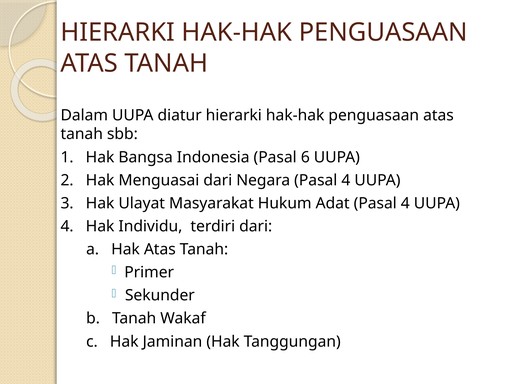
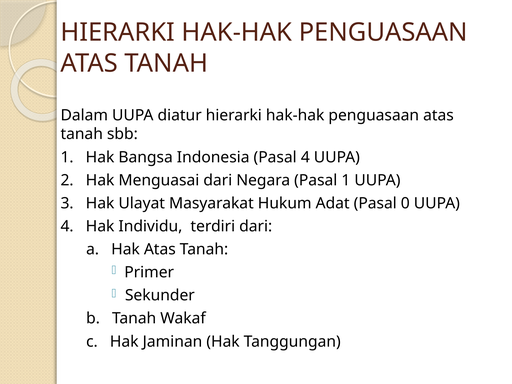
Pasal 6: 6 -> 4 (305, 157)
Negara Pasal 4: 4 -> 1 (346, 180)
Adat Pasal 4: 4 -> 0 (405, 203)
